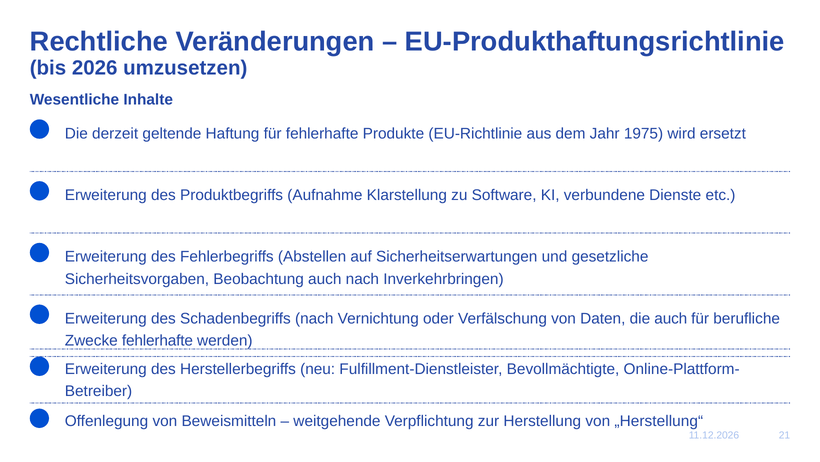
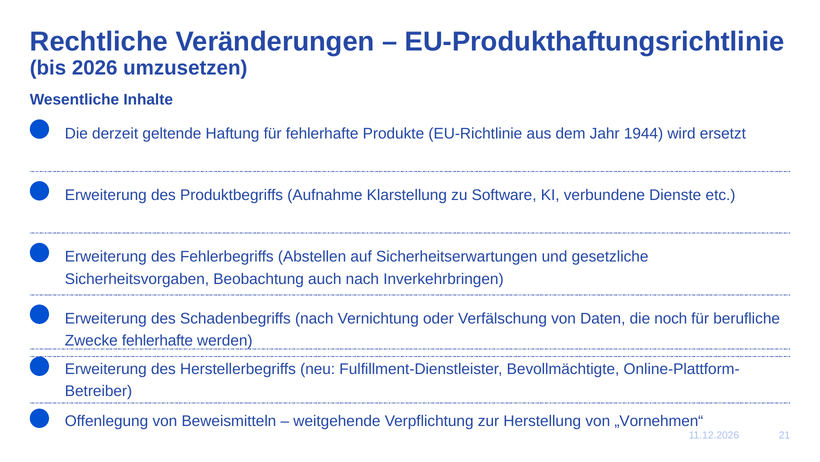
1975: 1975 -> 1944 (644, 133)
die auch: auch -> noch (671, 318)
„Herstellung“: „Herstellung“ -> „Vornehmen“ (659, 421)
